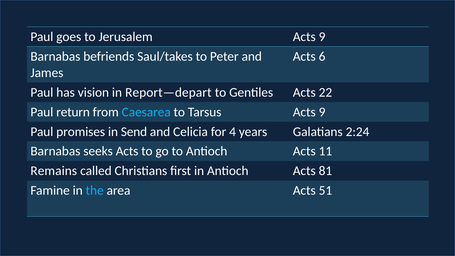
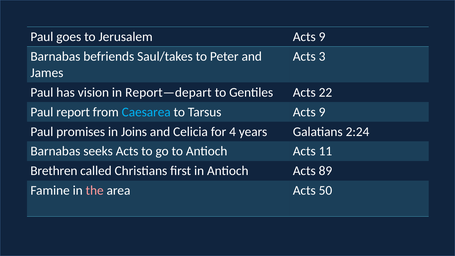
6: 6 -> 3 (322, 56)
return: return -> report (73, 112)
Send: Send -> Joins (134, 132)
Remains: Remains -> Brethren (54, 171)
81: 81 -> 89 (325, 171)
the colour: light blue -> pink (95, 191)
51: 51 -> 50 (325, 191)
